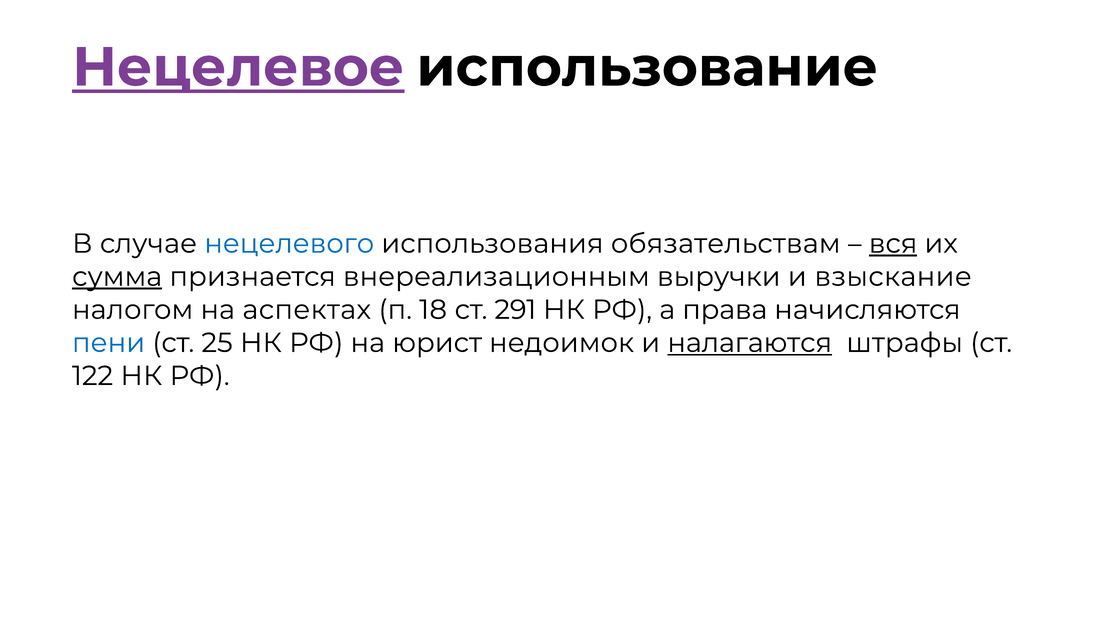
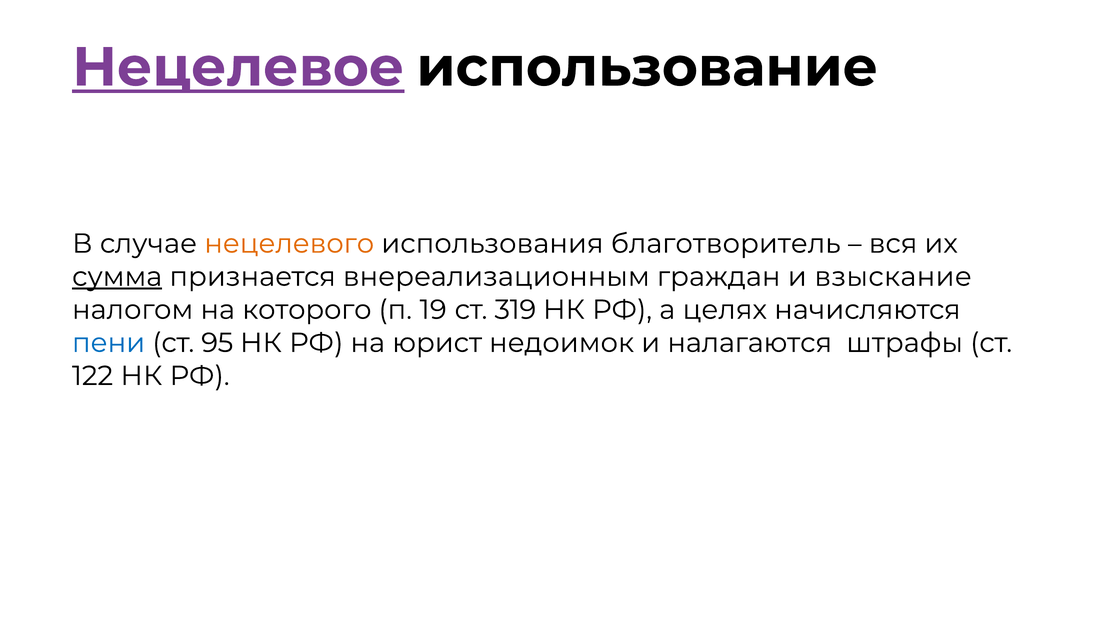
нецелевого colour: blue -> orange (289, 244)
обязательствам: обязательствам -> благотворитель (726, 244)
вся underline: present -> none (893, 244)
выручки: выручки -> граждан (719, 277)
аспектах: аспектах -> которого (307, 310)
18: 18 -> 19 (433, 310)
291: 291 -> 319 (515, 310)
права: права -> целях (725, 310)
25: 25 -> 95 (217, 343)
налагаются underline: present -> none (750, 343)
